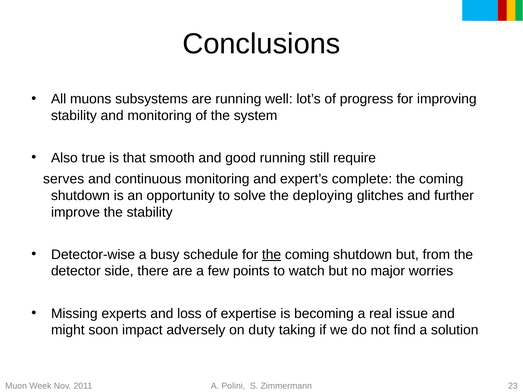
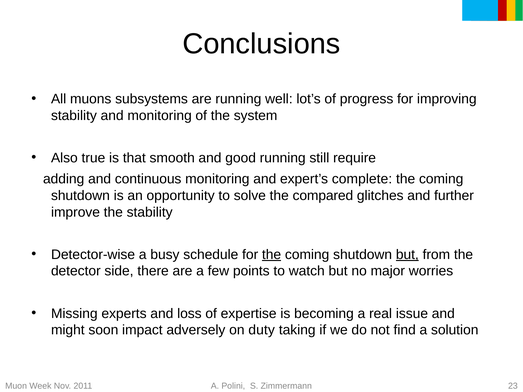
serves: serves -> adding (64, 179)
deploying: deploying -> compared (323, 196)
but underline: none -> present (407, 255)
